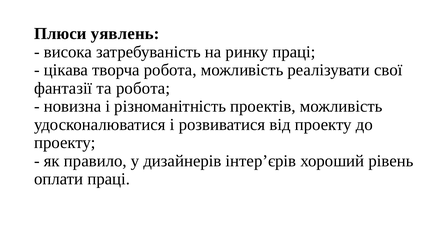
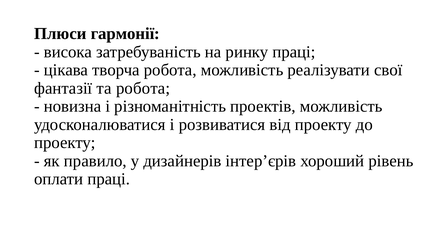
уявлень: уявлень -> гармонії (125, 34)
